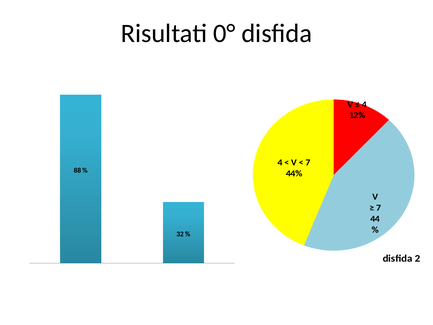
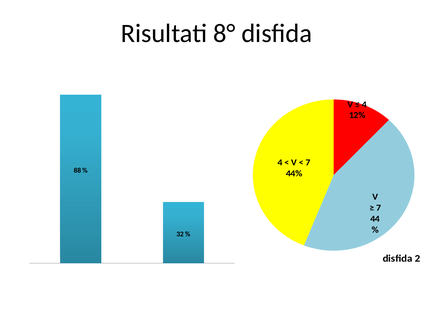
0°: 0° -> 8° (224, 33)
